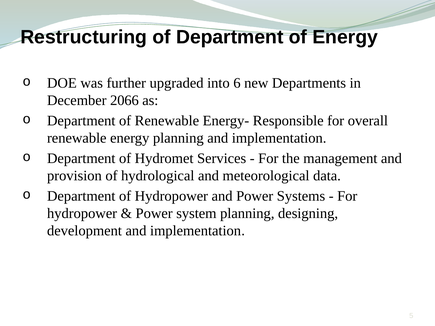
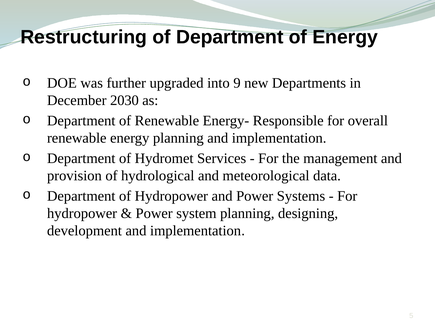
6: 6 -> 9 (237, 83)
2066: 2066 -> 2030 (124, 101)
